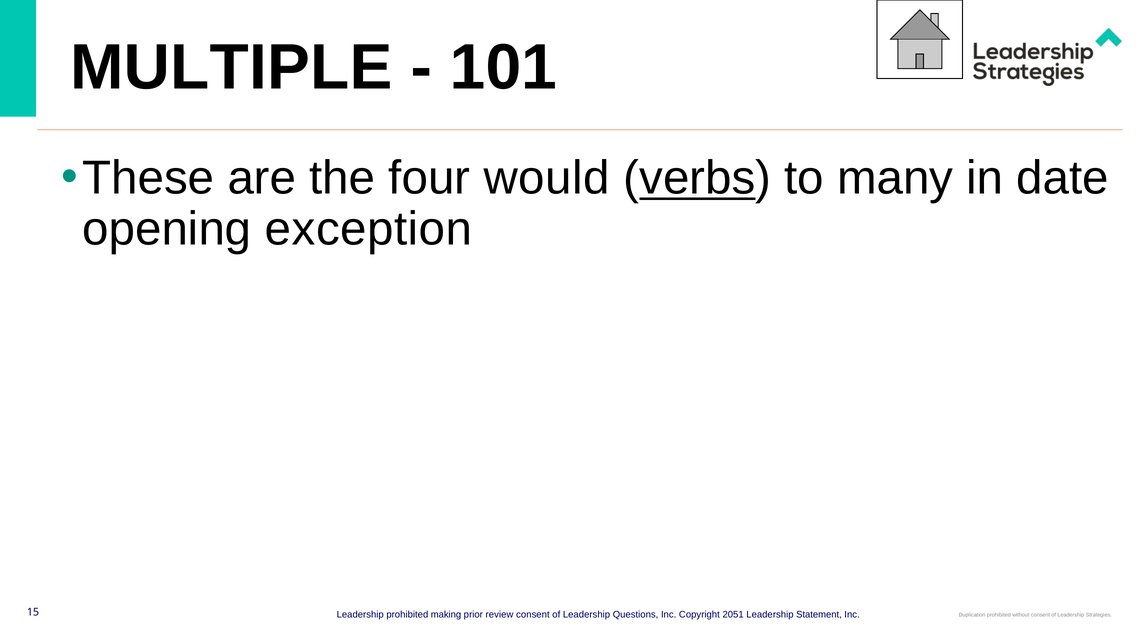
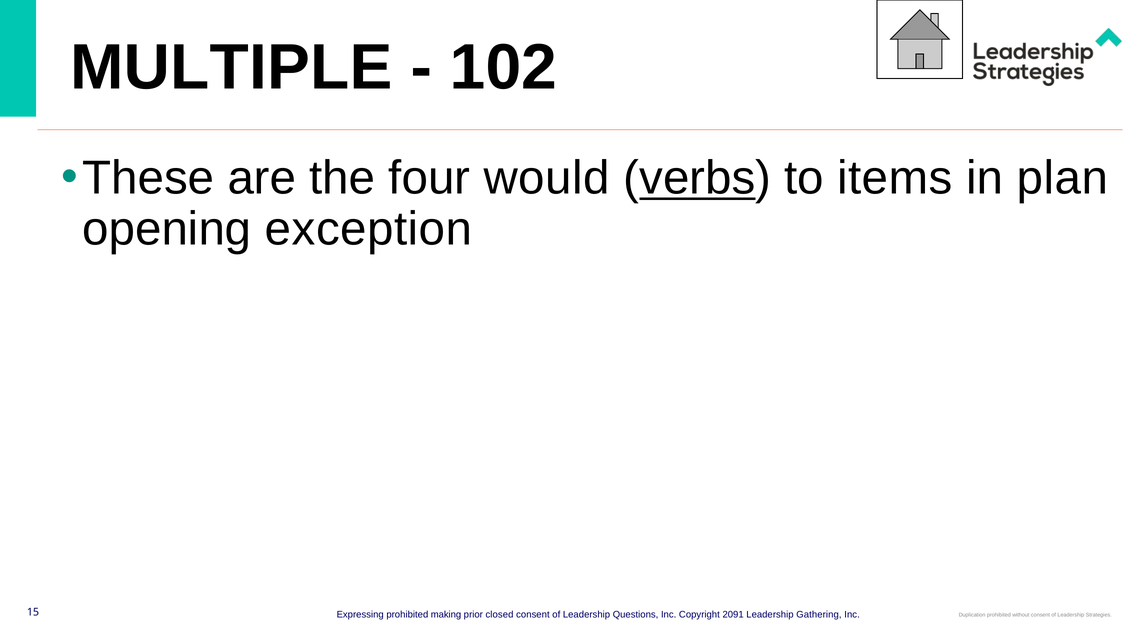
101: 101 -> 102 (503, 68)
many: many -> items (895, 178)
date: date -> plan (1062, 178)
15 Leadership: Leadership -> Expressing (360, 615)
review: review -> closed (499, 615)
2051: 2051 -> 2091 (733, 615)
Statement: Statement -> Gathering (819, 615)
